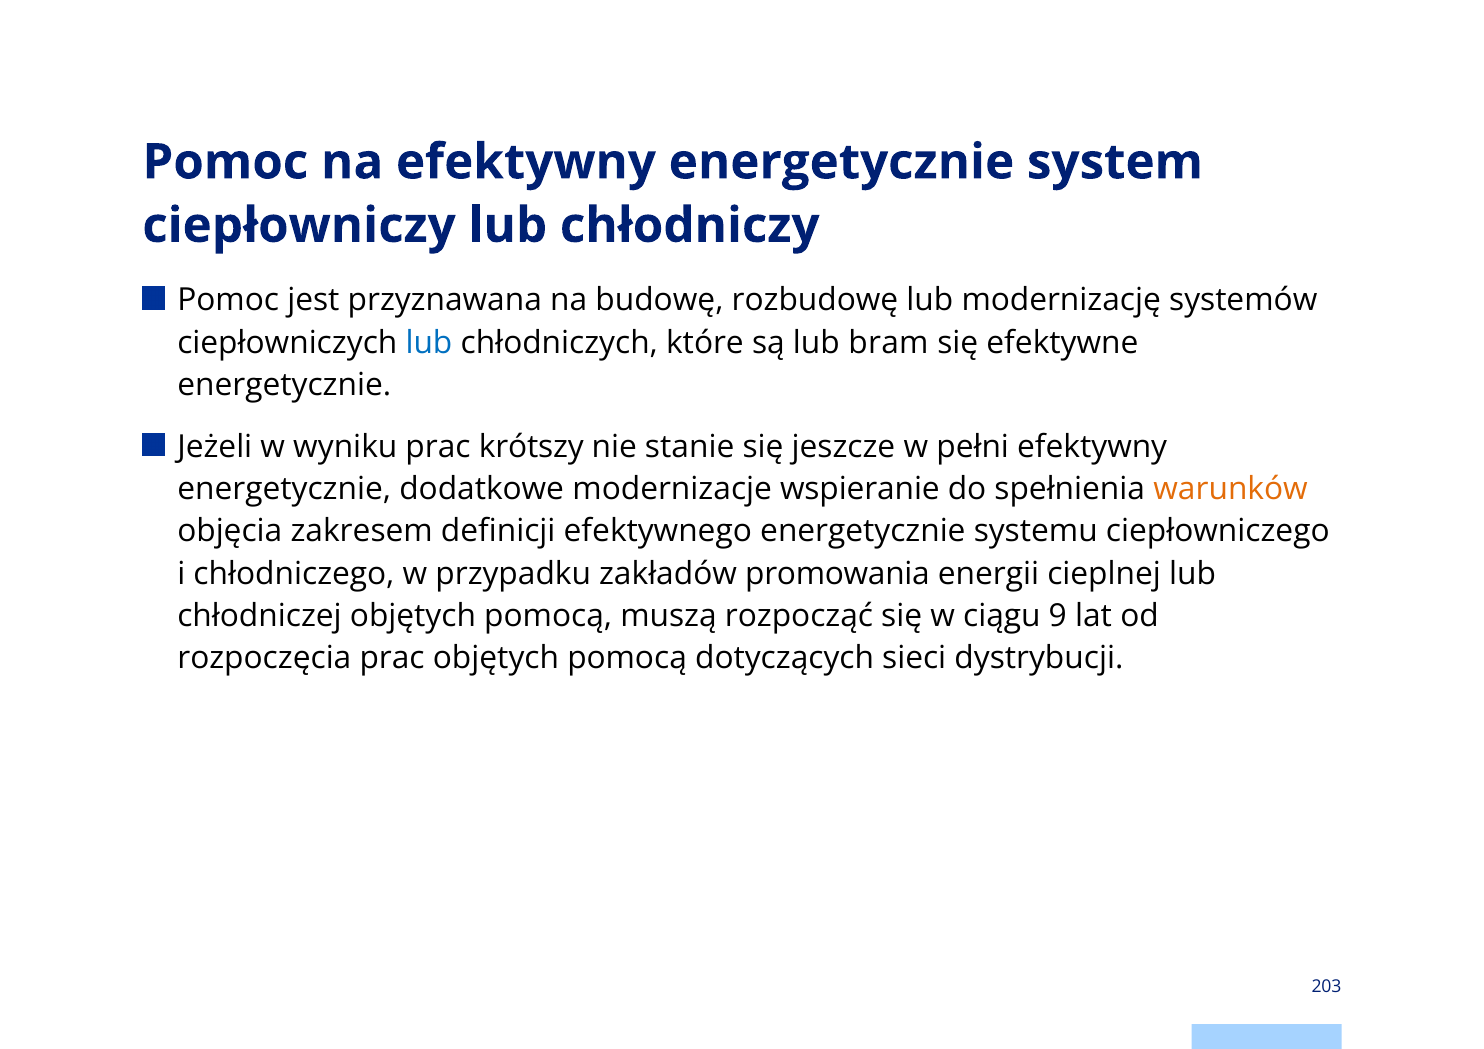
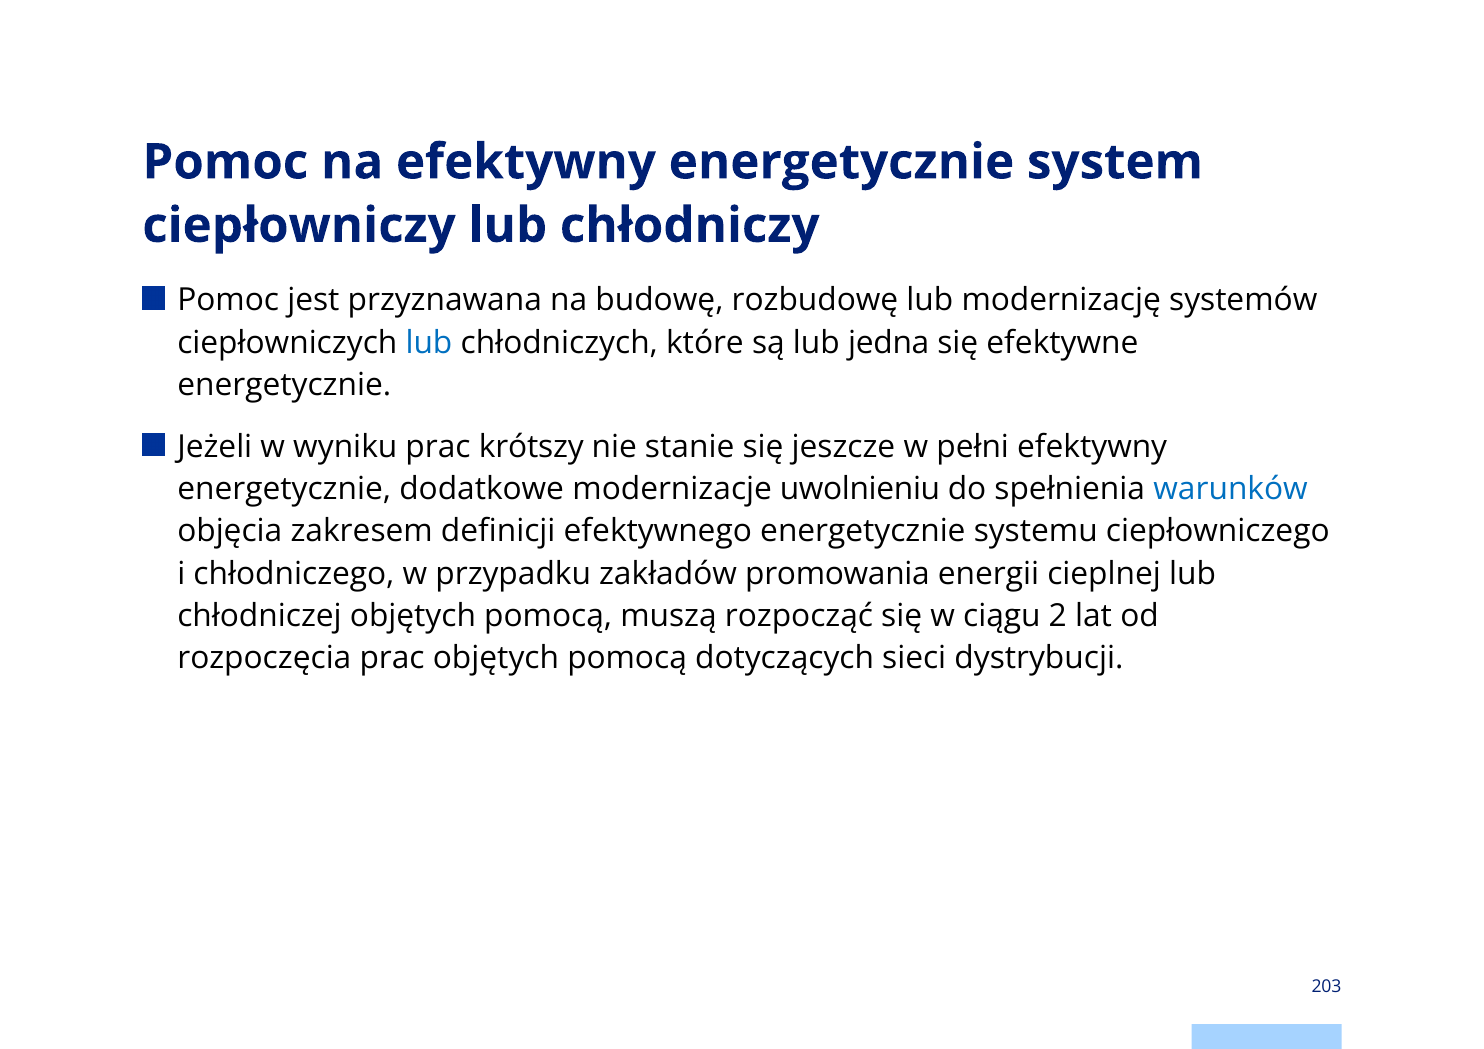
bram: bram -> jedna (889, 343)
wspieranie: wspieranie -> uwolnieniu (860, 489)
warunków colour: orange -> blue (1231, 489)
9: 9 -> 2 (1058, 616)
